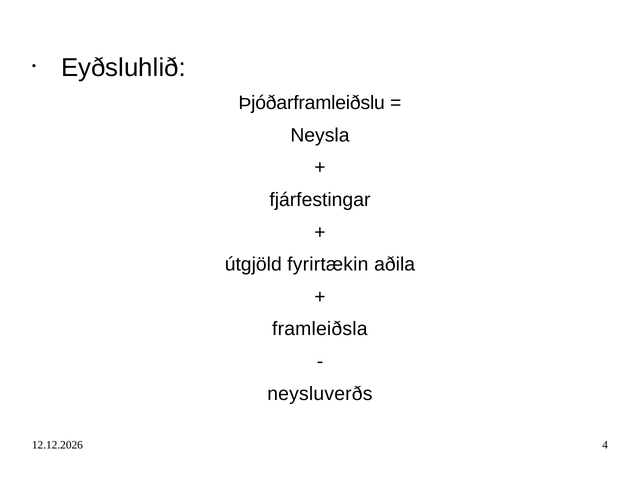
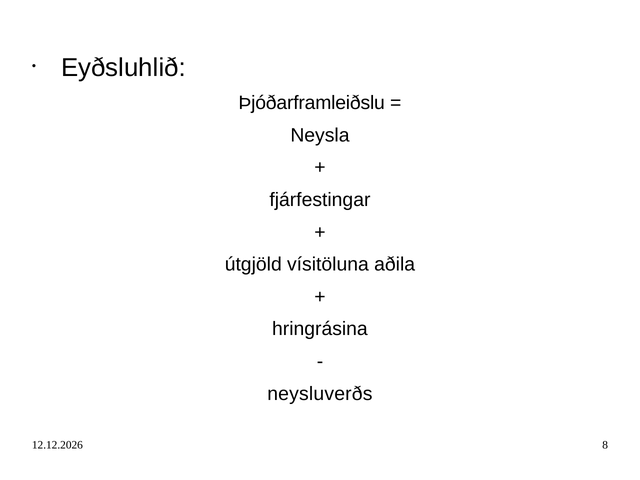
fyrirtækin: fyrirtækin -> vísitöluna (328, 264)
framleiðsla: framleiðsla -> hringrásina (320, 329)
4: 4 -> 8 (605, 445)
